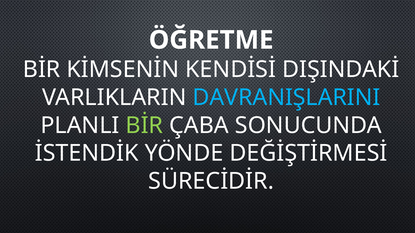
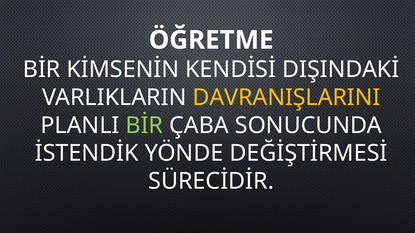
DAVRANIŞLARINI colour: light blue -> yellow (286, 98)
